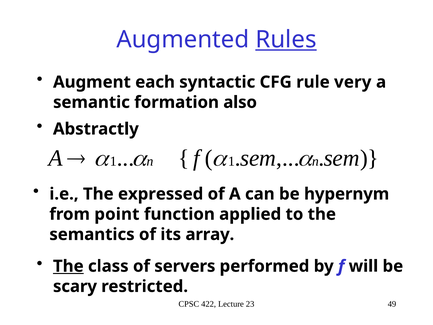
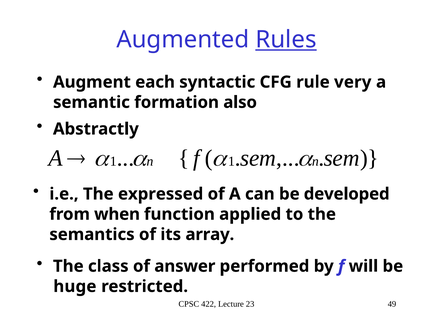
hypernym: hypernym -> developed (347, 194)
point: point -> when (117, 214)
The underline: present -> none (68, 266)
servers: servers -> answer (185, 266)
scary: scary -> huge (75, 286)
